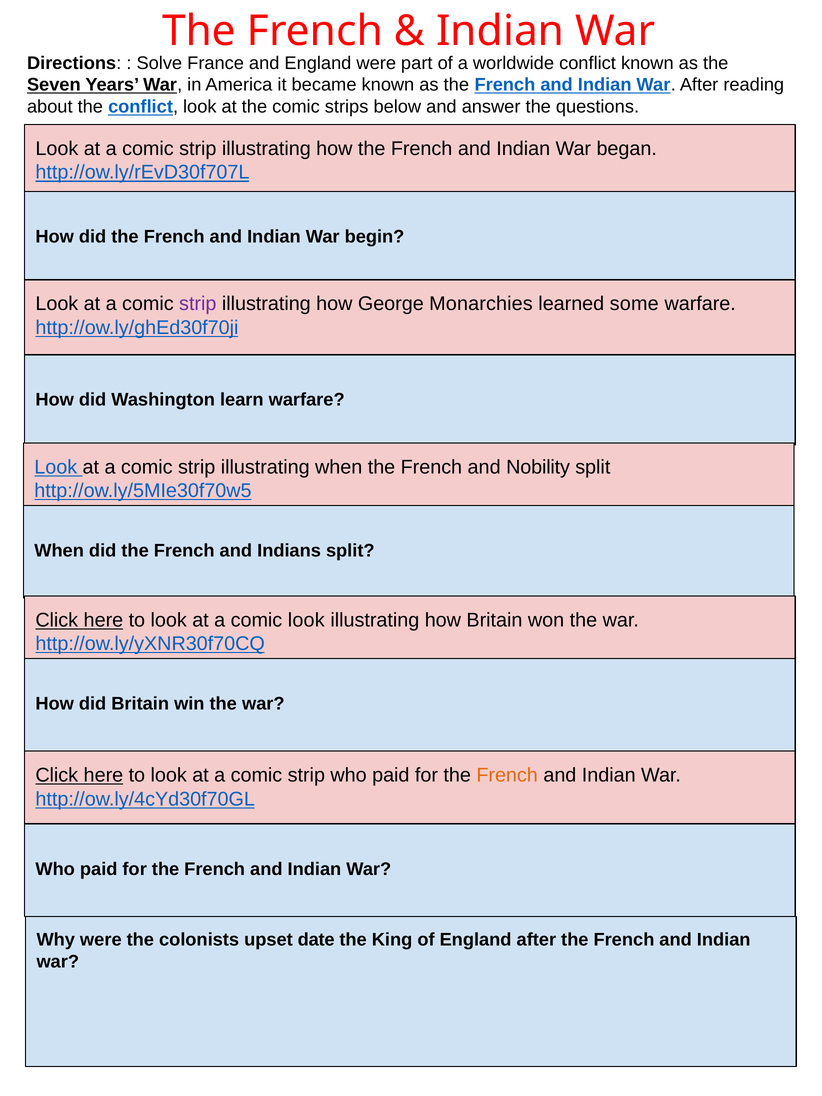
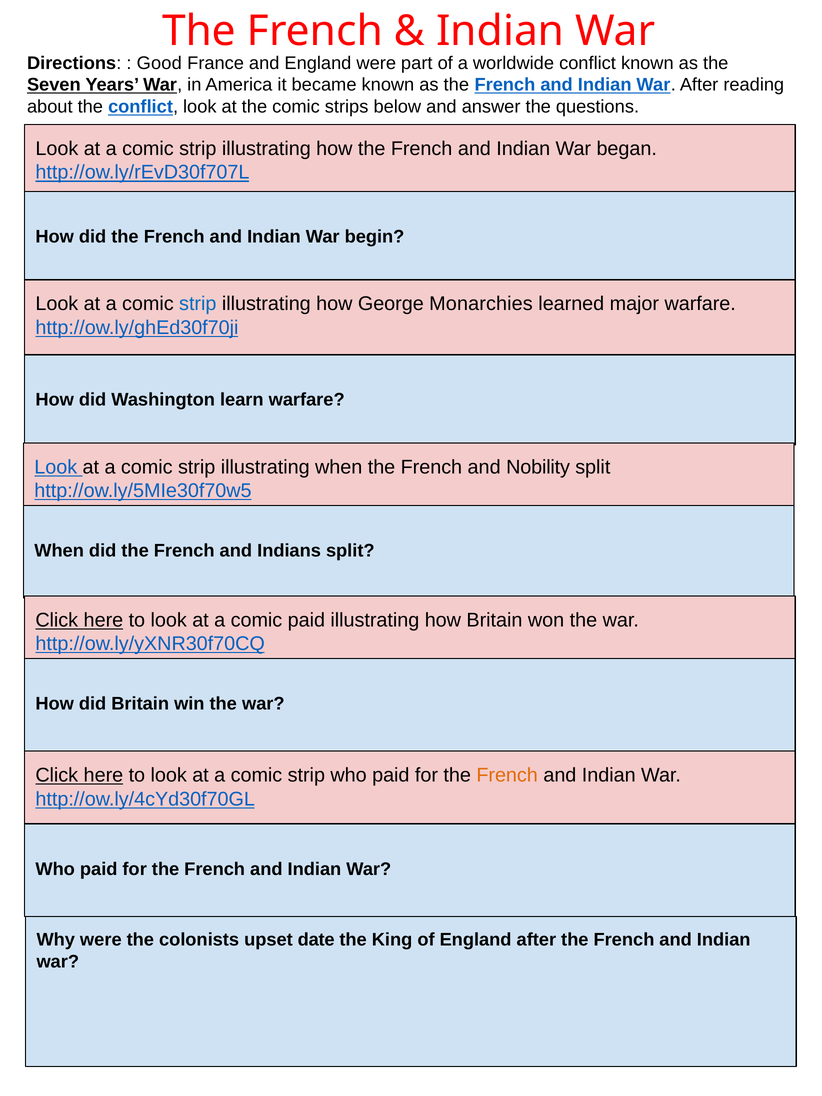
Solve: Solve -> Good (159, 63)
strip colour: purple -> blue (198, 304)
some: some -> major (634, 304)
comic look: look -> paid (306, 620)
